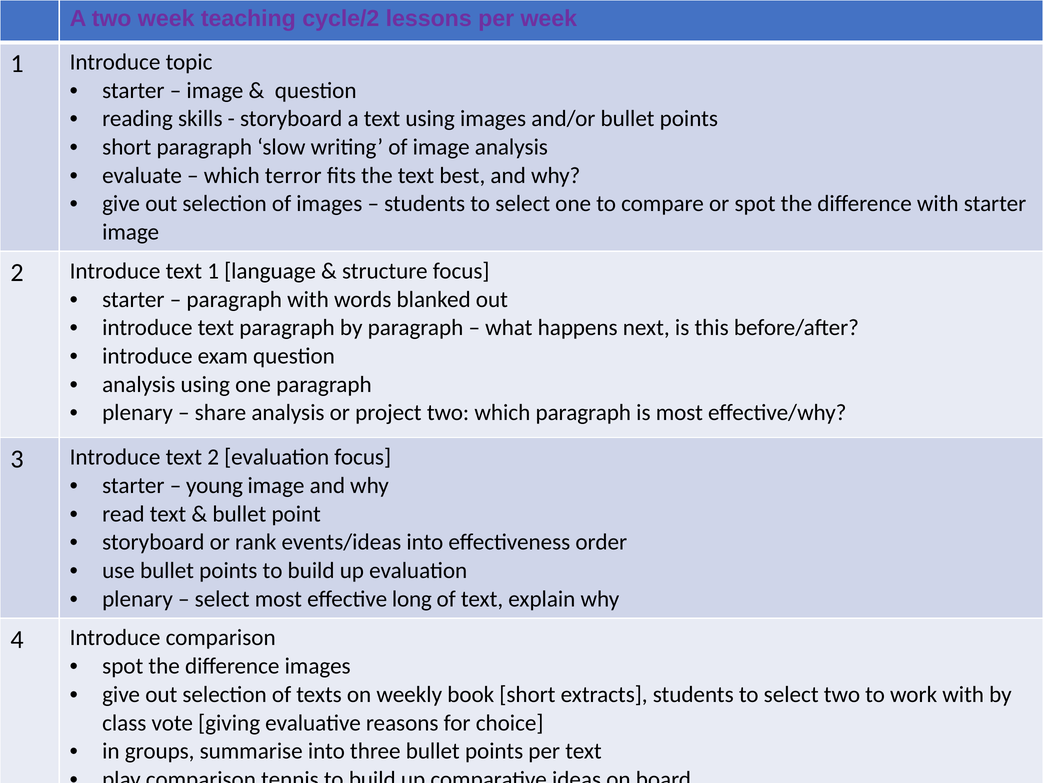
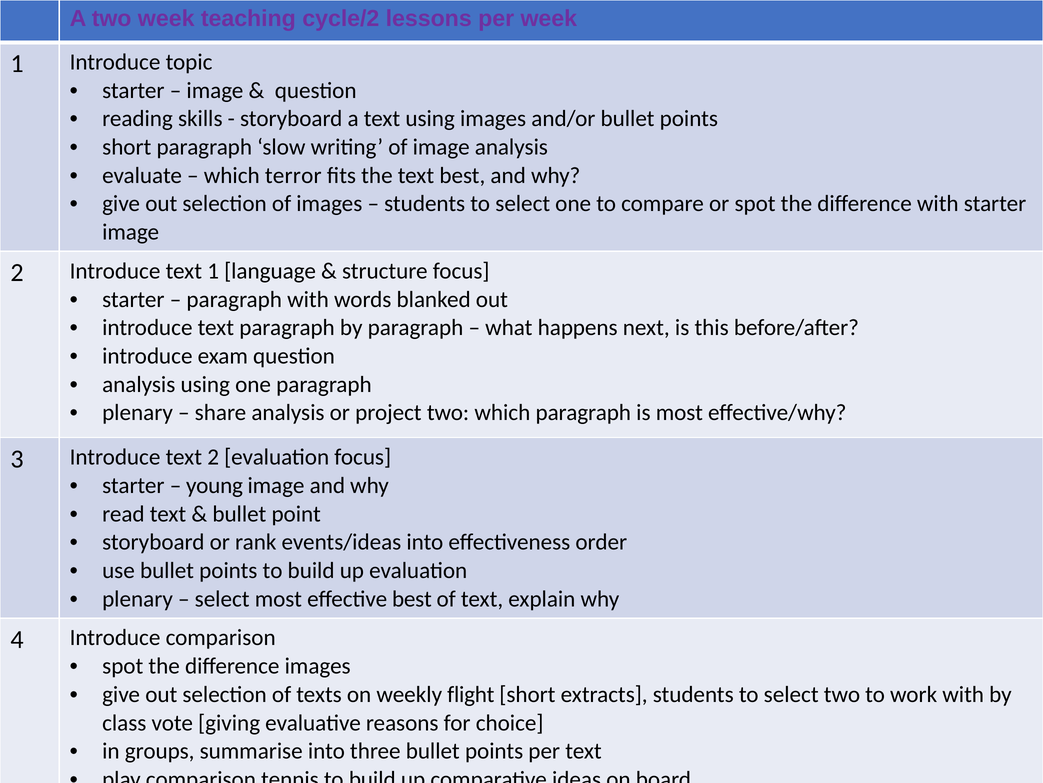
effective long: long -> best (412, 598)
book: book -> flight (471, 694)
